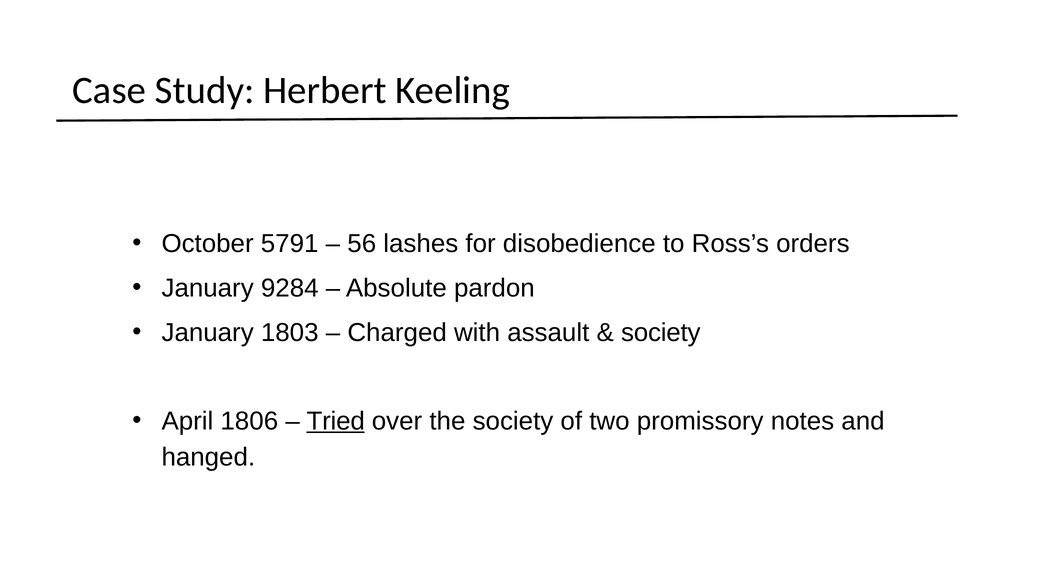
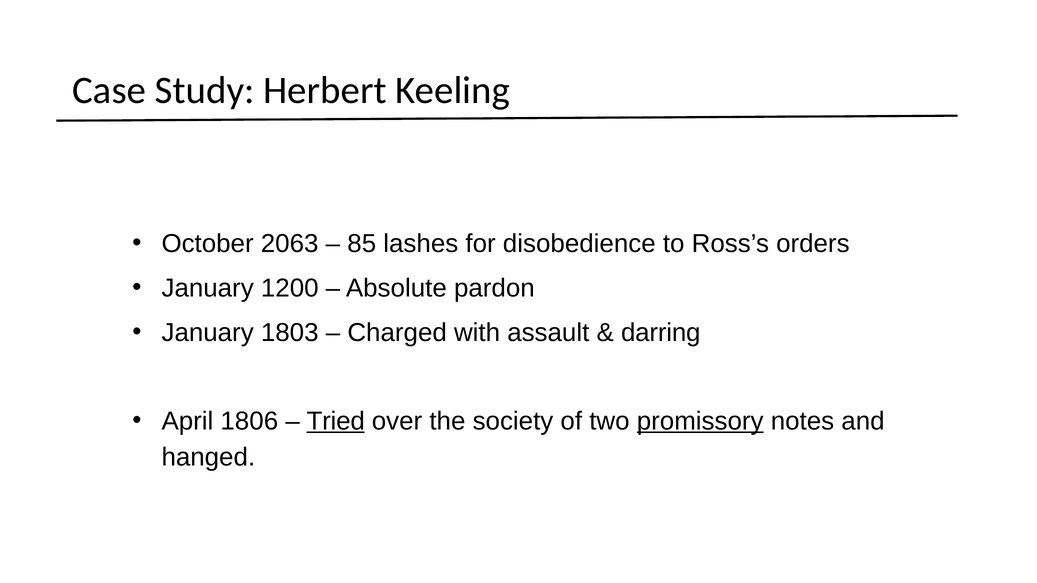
5791: 5791 -> 2063 (290, 244)
56: 56 -> 85 (362, 244)
9284: 9284 -> 1200 (290, 288)
society: society -> darring (661, 333)
promissory underline: none -> present (700, 421)
